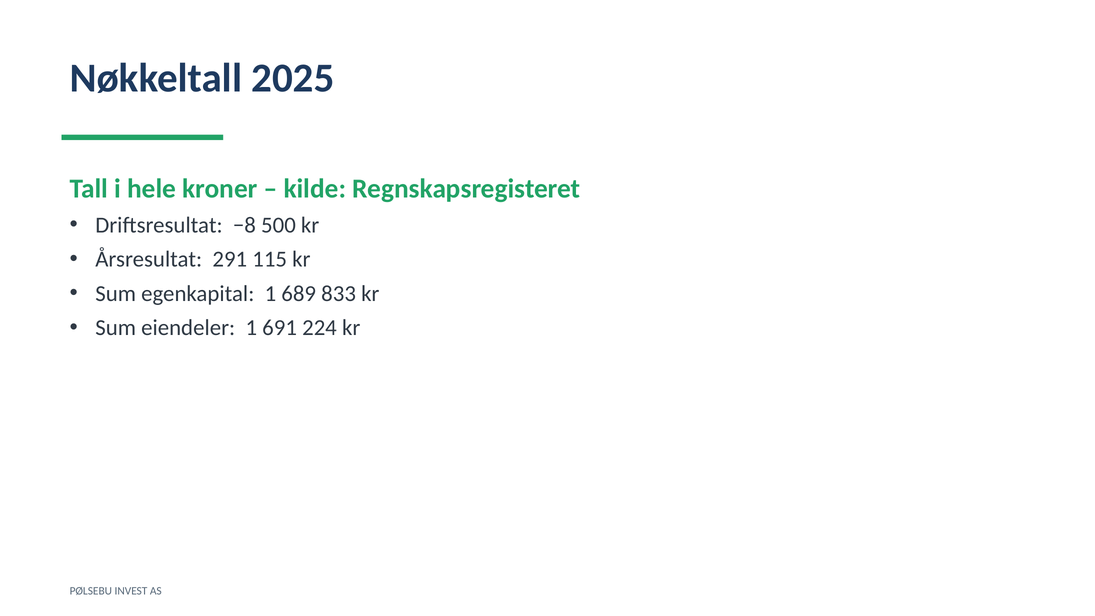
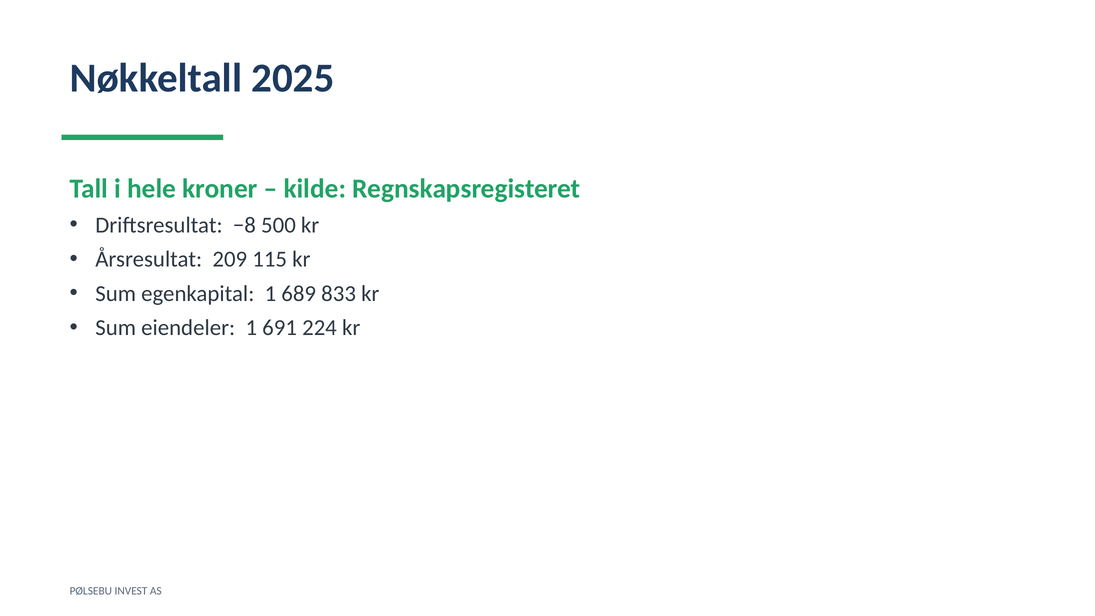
291: 291 -> 209 (230, 259)
